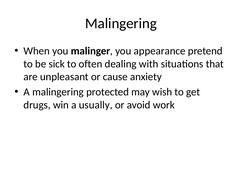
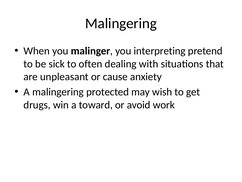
appearance: appearance -> interpreting (160, 51)
usually: usually -> toward (96, 105)
